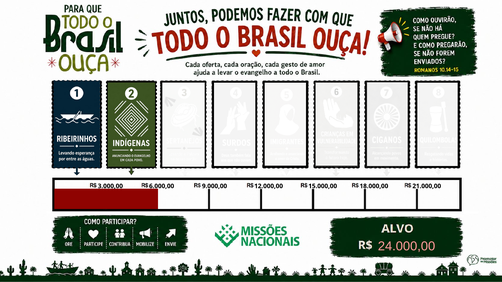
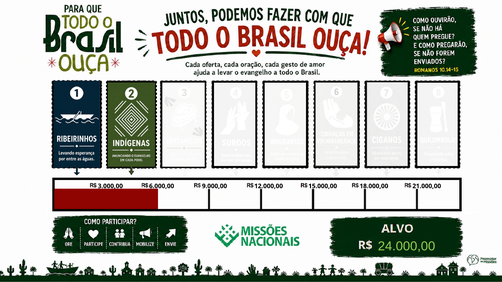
24.000,00 colour: pink -> light green (407, 247)
